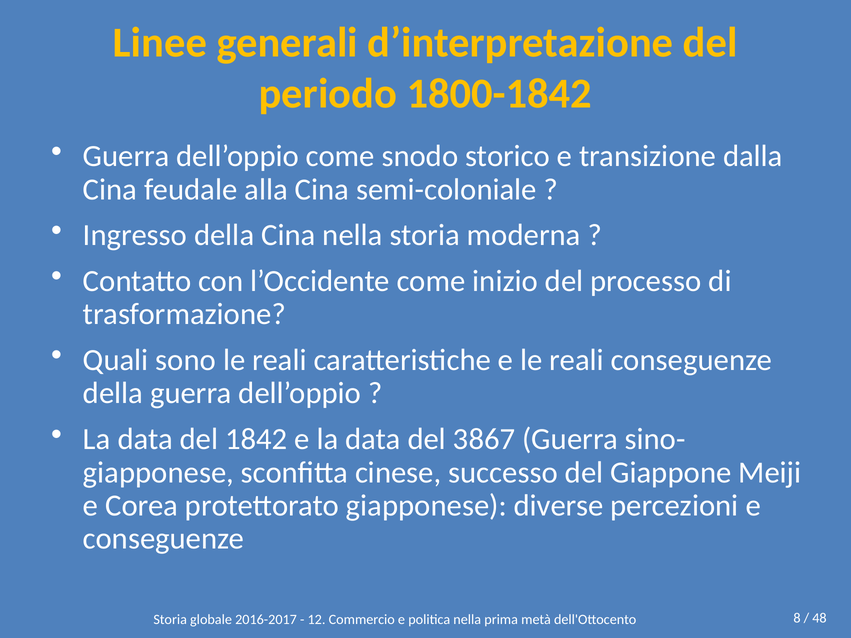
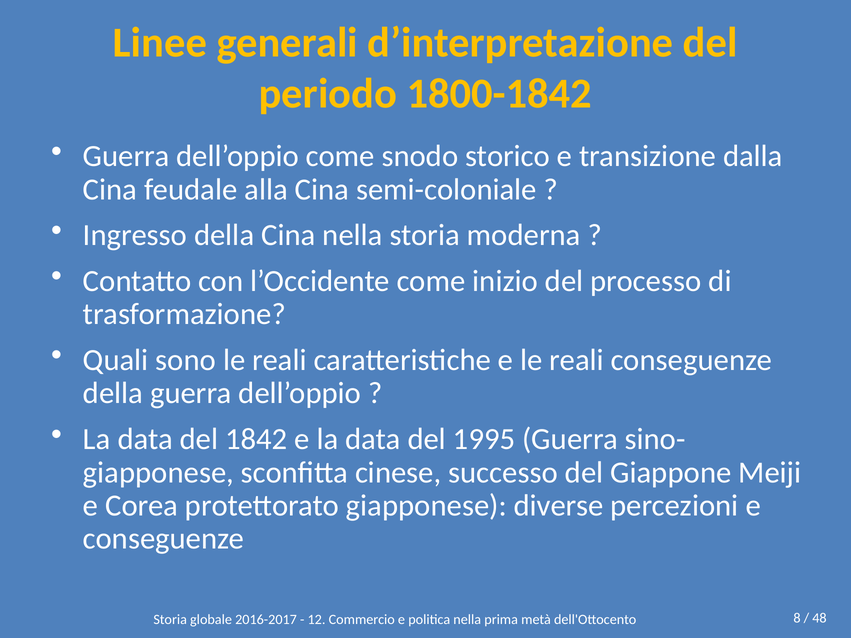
3867: 3867 -> 1995 (484, 439)
